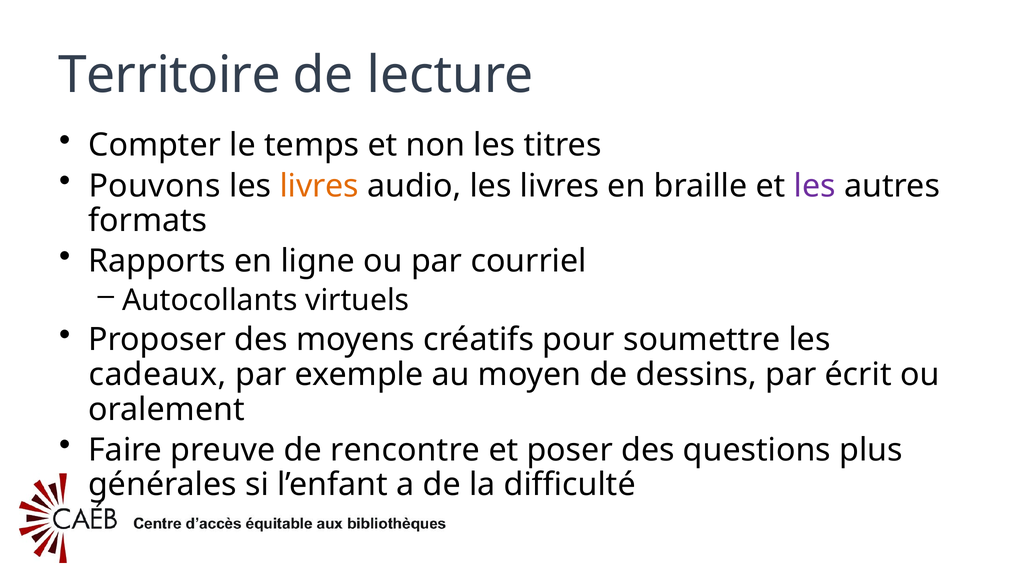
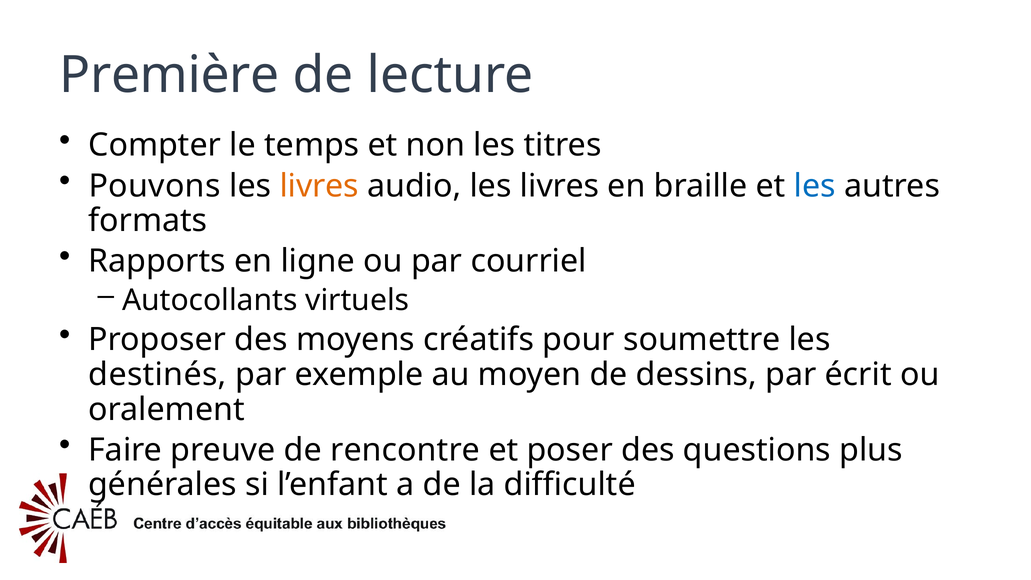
Territoire: Territoire -> Première (169, 75)
les colour: purple -> blue (815, 186)
cadeaux: cadeaux -> destinés (157, 375)
